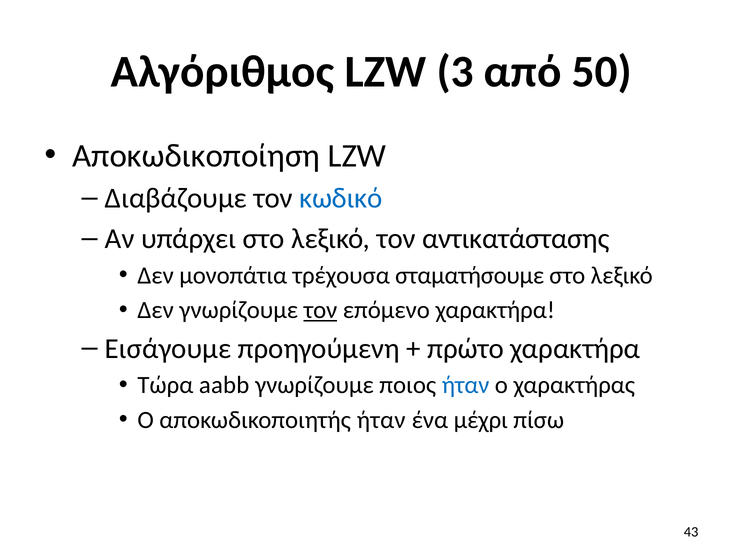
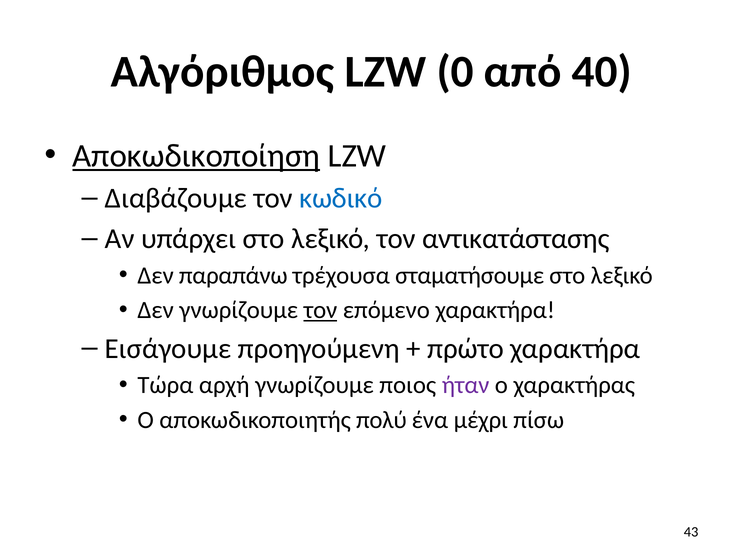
3: 3 -> 0 (455, 72)
50: 50 -> 40 (602, 72)
Αποκωδικοποίηση underline: none -> present (196, 156)
μονοπάτια: μονοπάτια -> παραπάνω (233, 276)
aabb: aabb -> αρχή (224, 385)
ήταν colour: blue -> purple (466, 385)
αποκωδικοποιητής ήταν: ήταν -> πολύ (381, 420)
